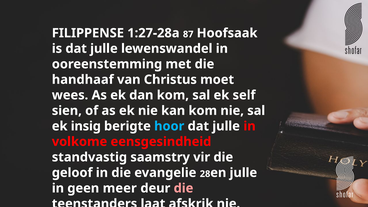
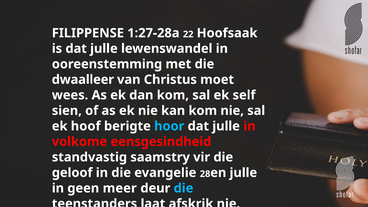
87: 87 -> 22 (188, 34)
handhaaf: handhaaf -> dwaalleer (83, 79)
insig: insig -> hoof (86, 126)
die colour: pink -> light blue (183, 188)
